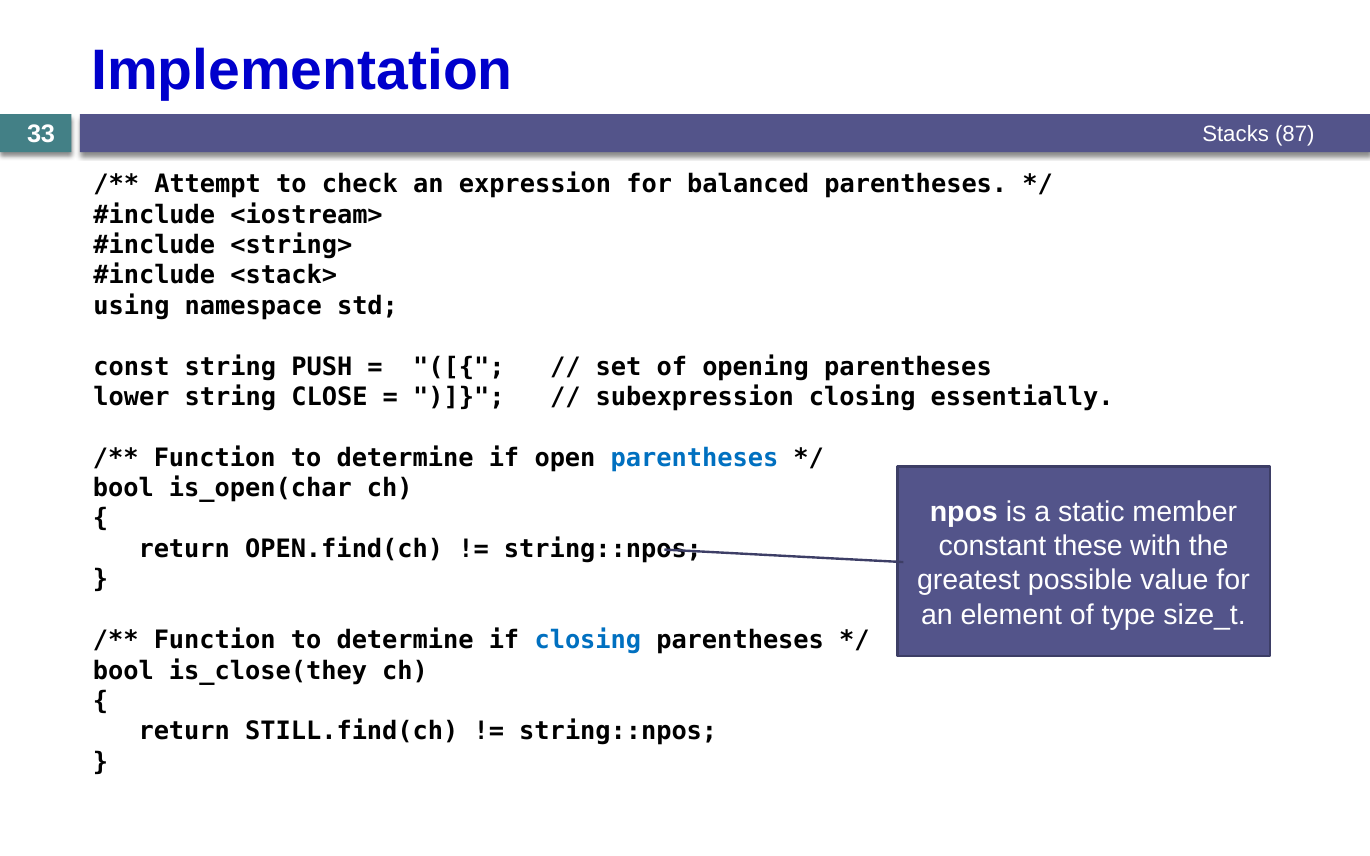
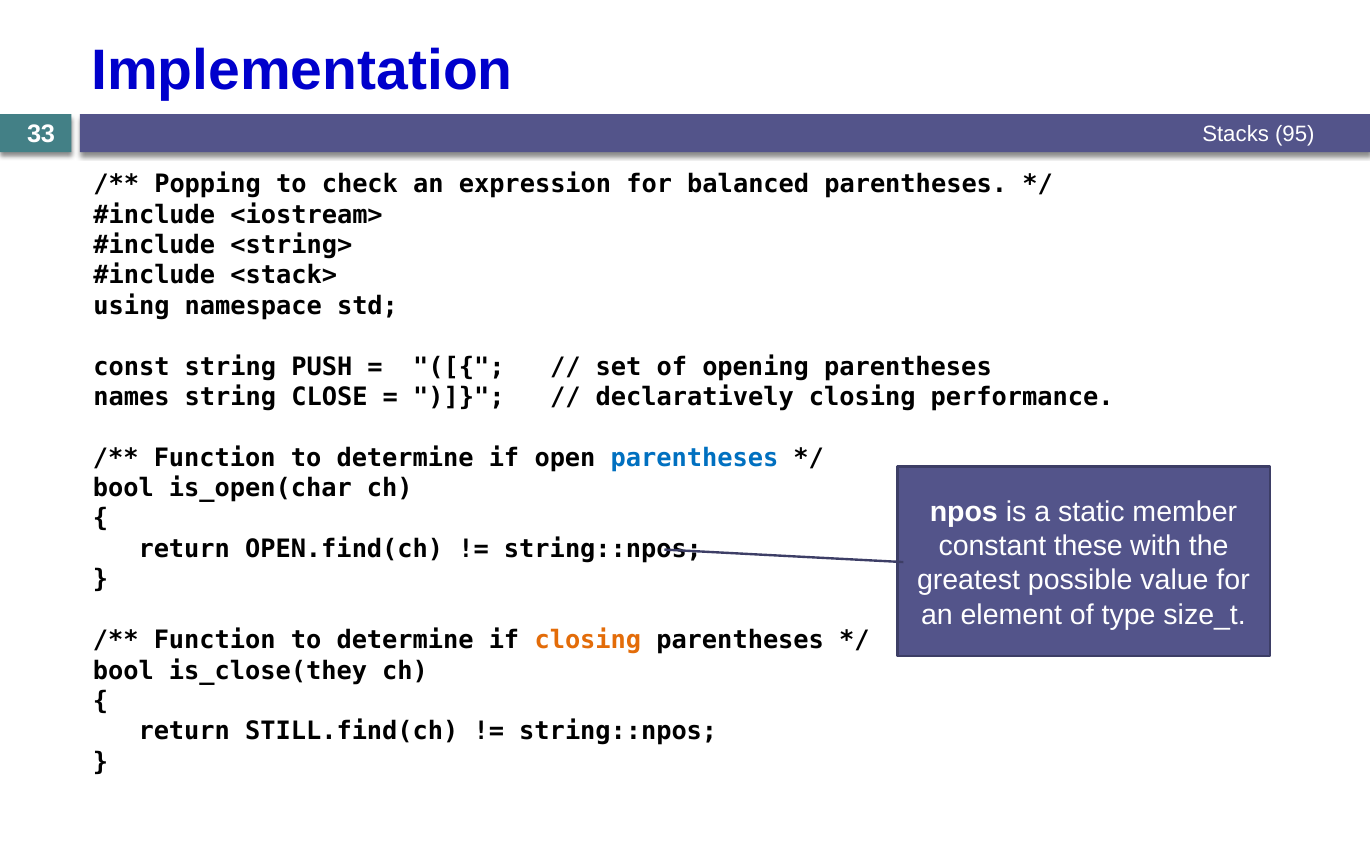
87: 87 -> 95 (1295, 134)
Attempt: Attempt -> Popping (208, 184)
lower: lower -> names (131, 397)
subexpression: subexpression -> declaratively (695, 397)
essentially: essentially -> performance (1022, 397)
closing colour: blue -> orange (588, 640)
